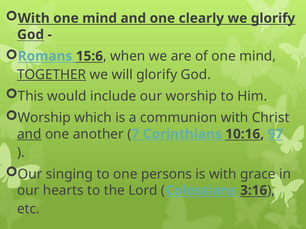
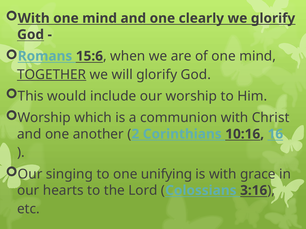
and underline: present -> none (29, 134)
7: 7 -> 2 (135, 134)
97: 97 -> 16 (275, 134)
persons: persons -> unifying (167, 174)
